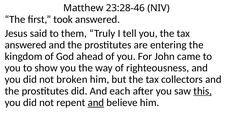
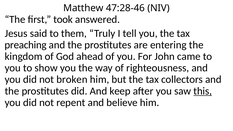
23:28-46: 23:28-46 -> 47:28-46 (125, 8)
answered: answered -> preaching (26, 45)
each: each -> keep (120, 91)
and underline: present -> none (96, 103)
